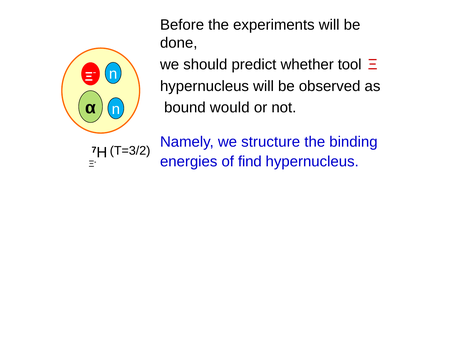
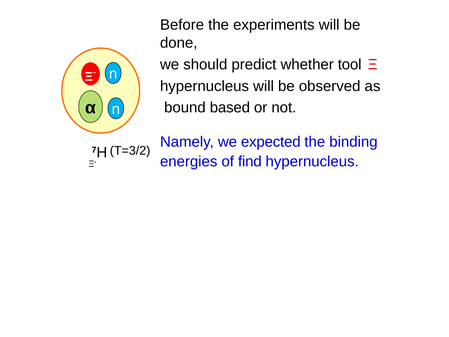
would: would -> based (230, 108)
structure: structure -> expected (271, 142)
